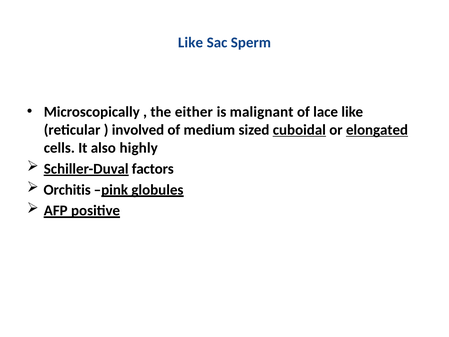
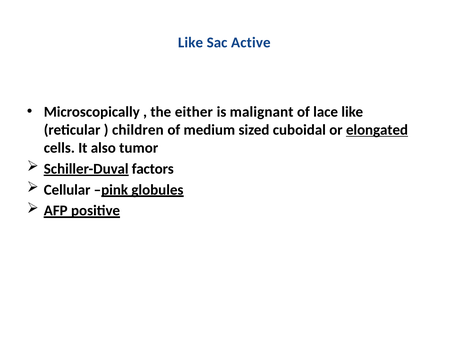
Sperm: Sperm -> Active (251, 43)
involved: involved -> children (138, 130)
cuboidal underline: present -> none (299, 130)
highly: highly -> tumor (139, 148)
Orchitis: Orchitis -> Cellular (67, 190)
